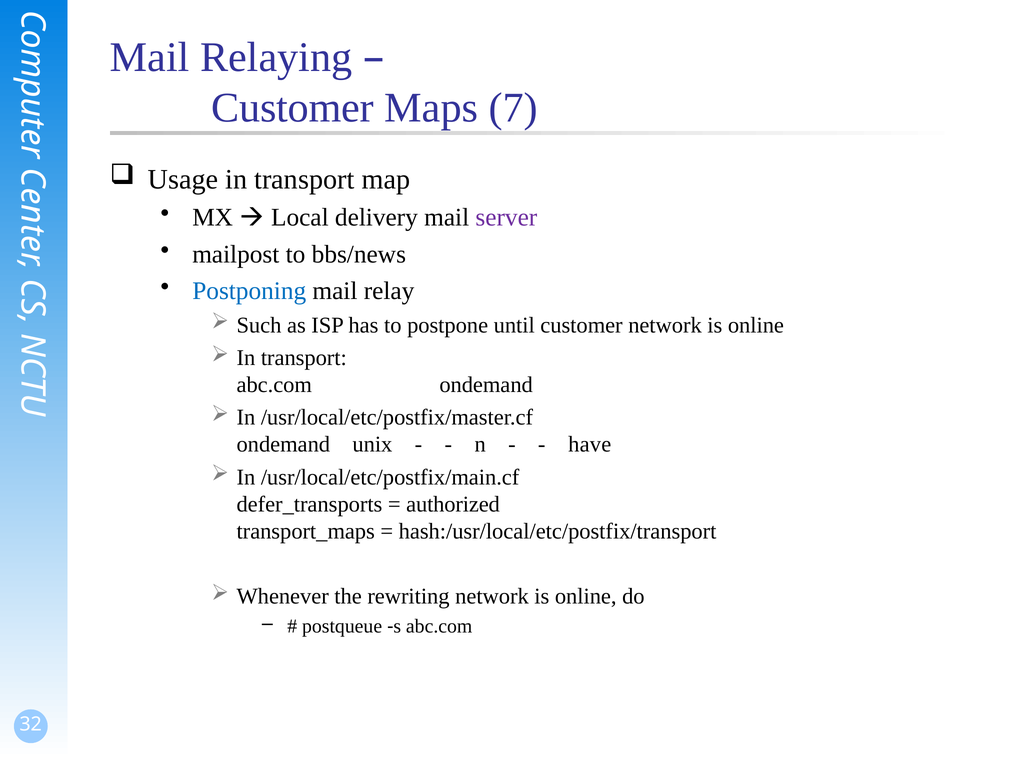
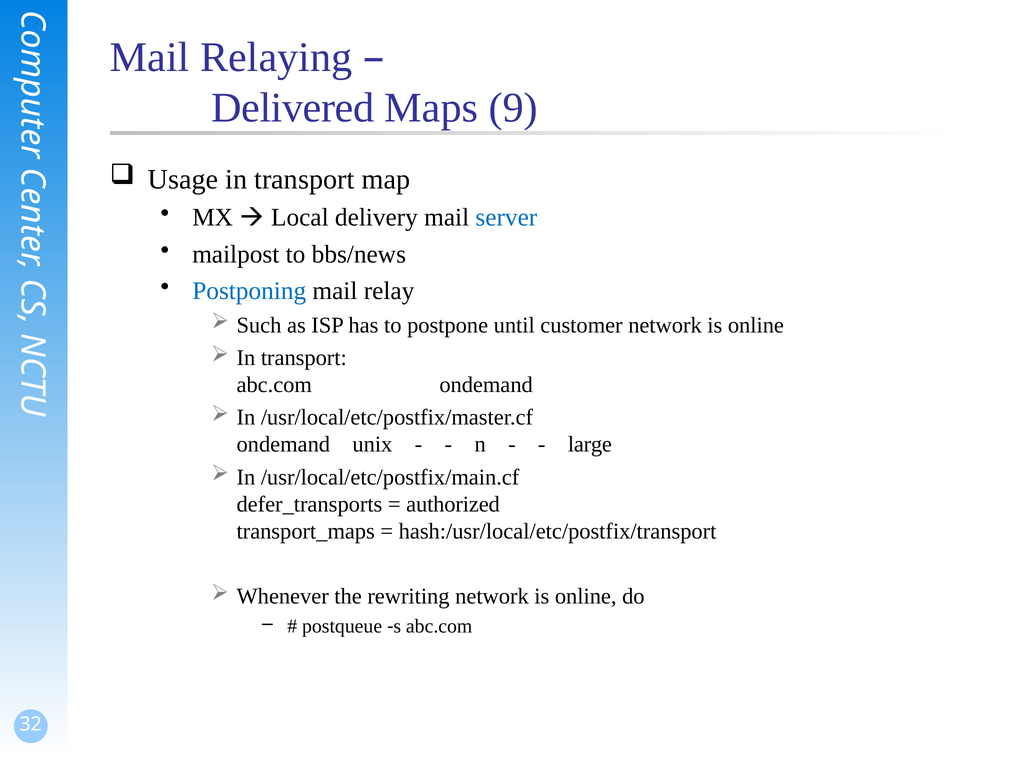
Customer: Customer -> Delivered (293, 108)
7: 7 -> 9 (513, 108)
server colour: purple -> blue (506, 218)
have: have -> large (590, 445)
